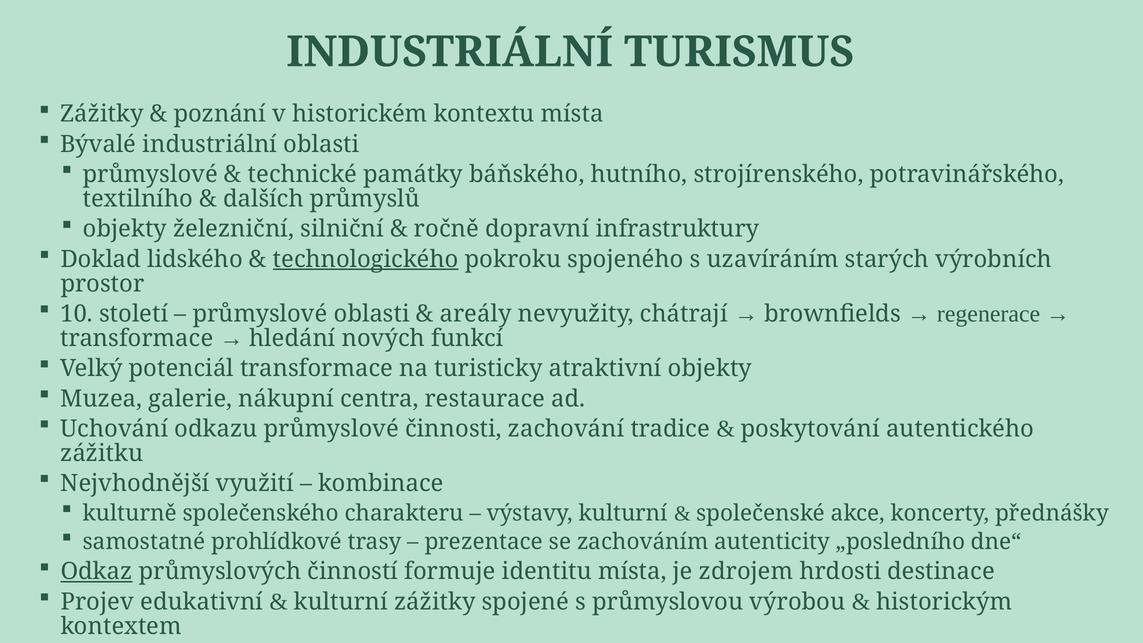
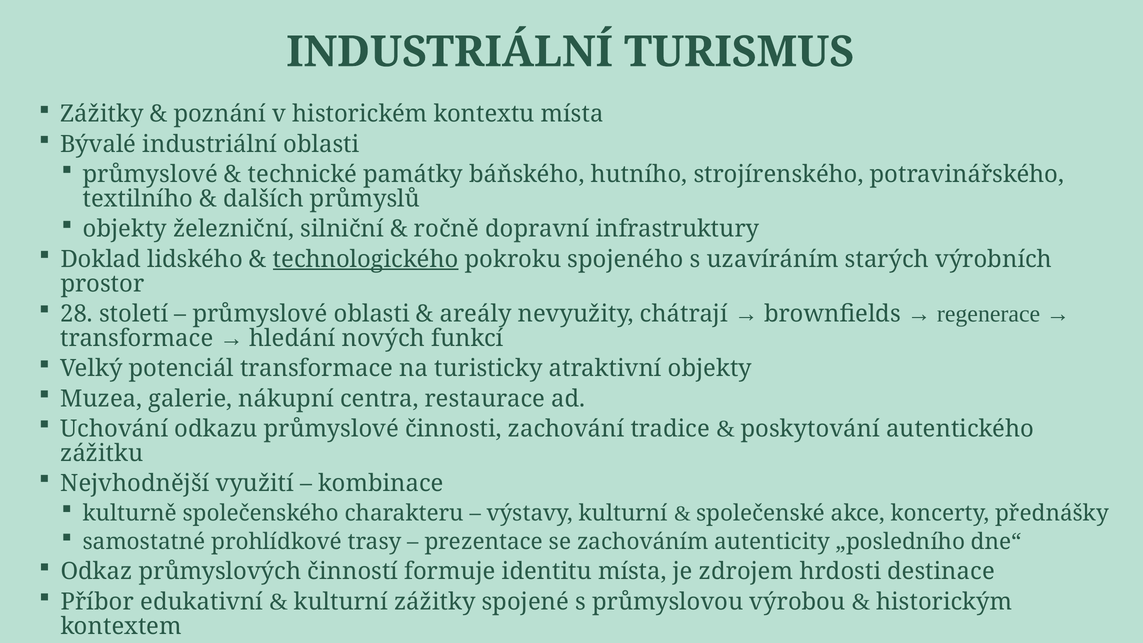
10: 10 -> 28 (77, 314)
Odkaz underline: present -> none (96, 571)
Projev: Projev -> Příbor (97, 602)
